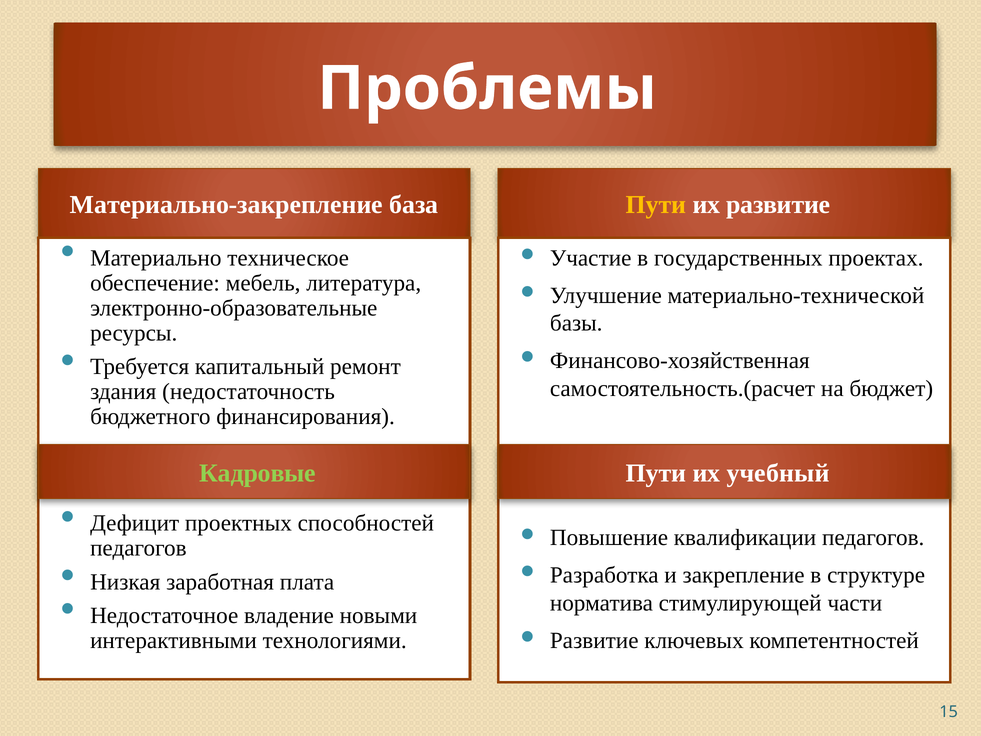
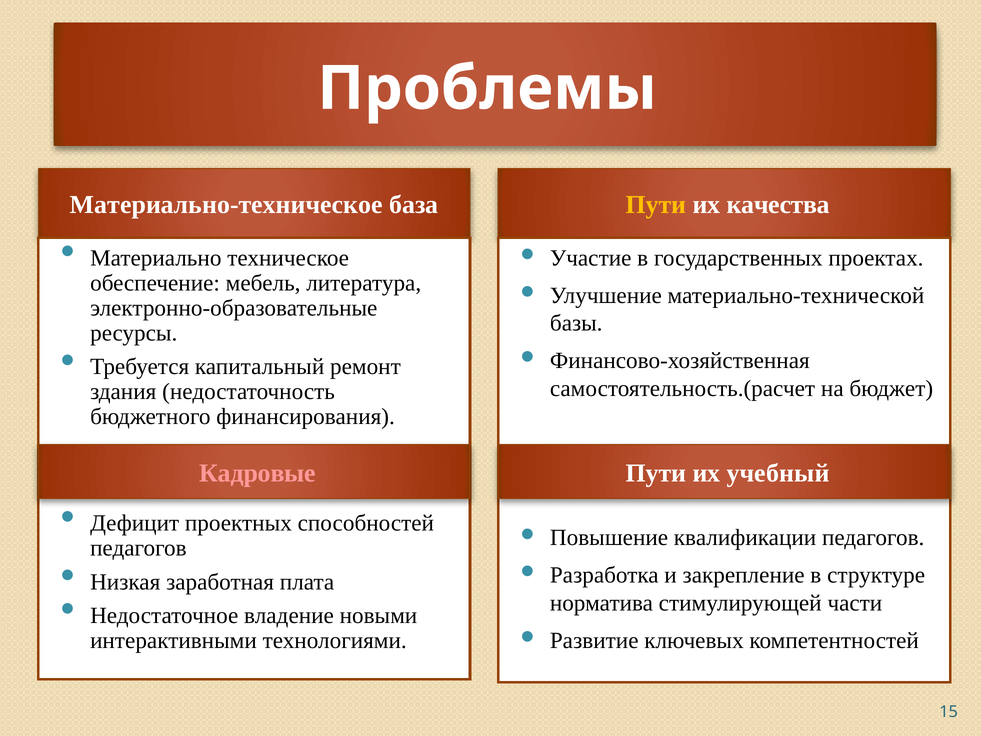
Материально-закрепление: Материально-закрепление -> Материально-техническое (226, 205)
их развитие: развитие -> качества (778, 205)
Кадровые colour: light green -> pink (258, 473)
